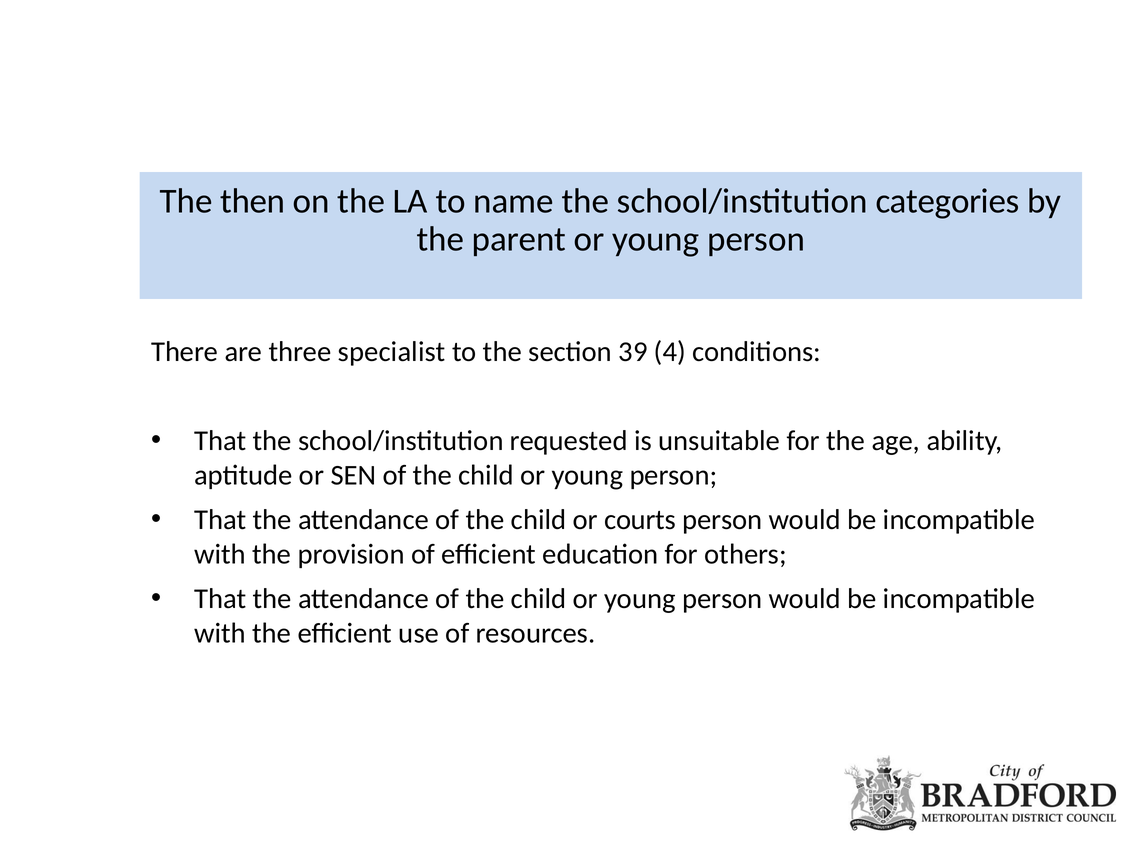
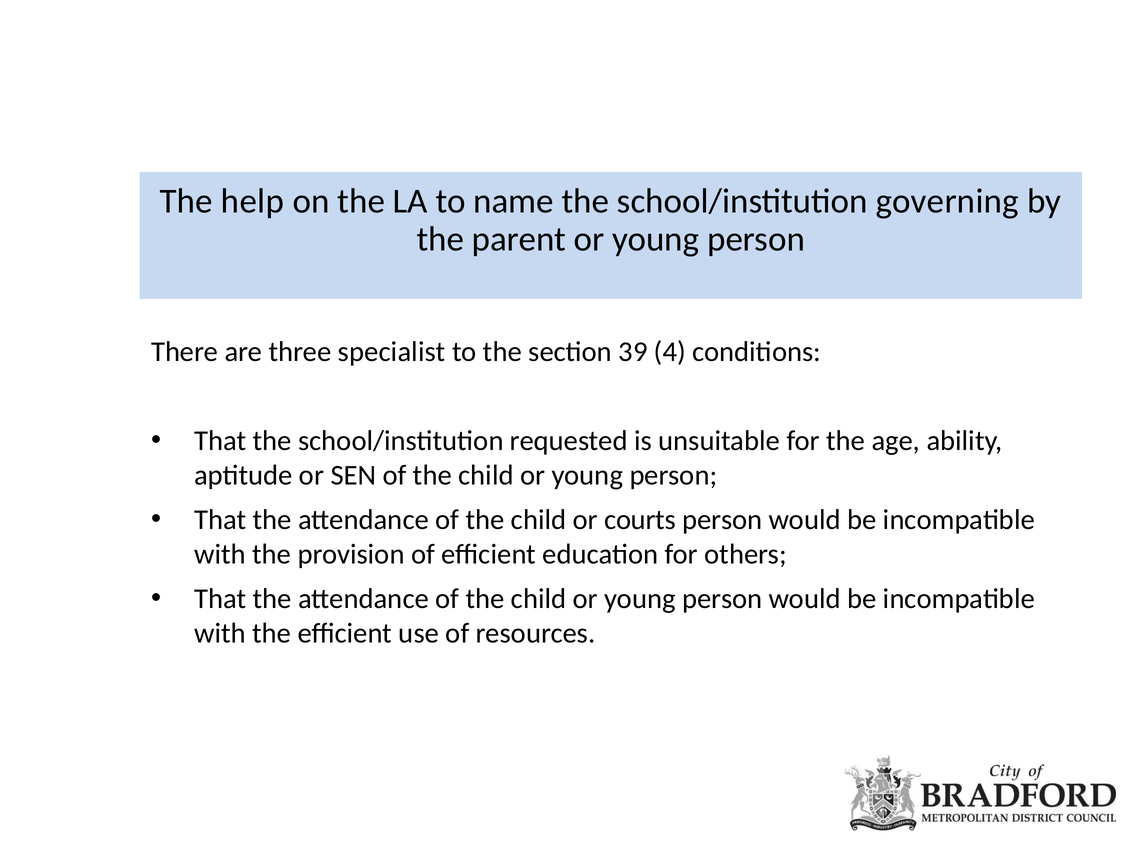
then: then -> help (252, 201)
categories: categories -> governing (947, 201)
